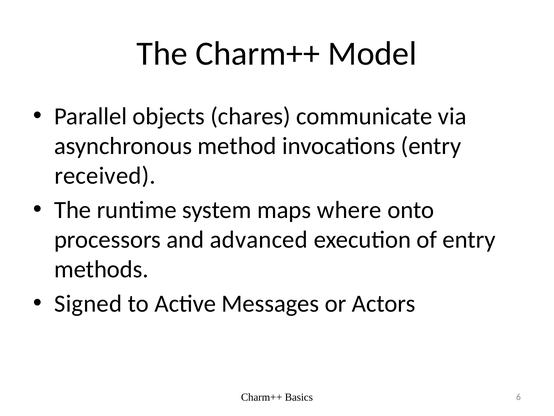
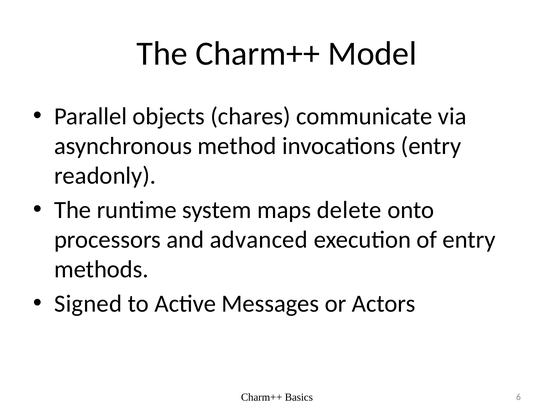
received: received -> readonly (105, 175)
where: where -> delete (349, 210)
